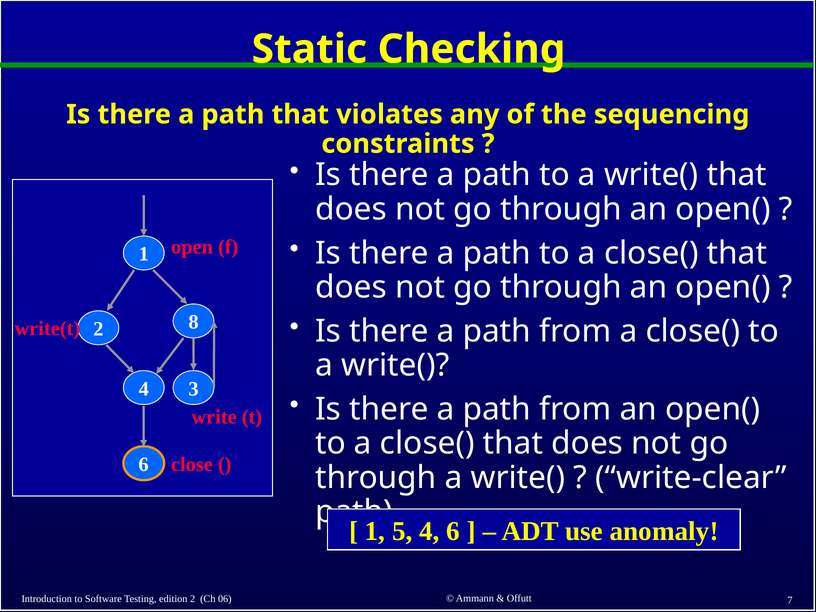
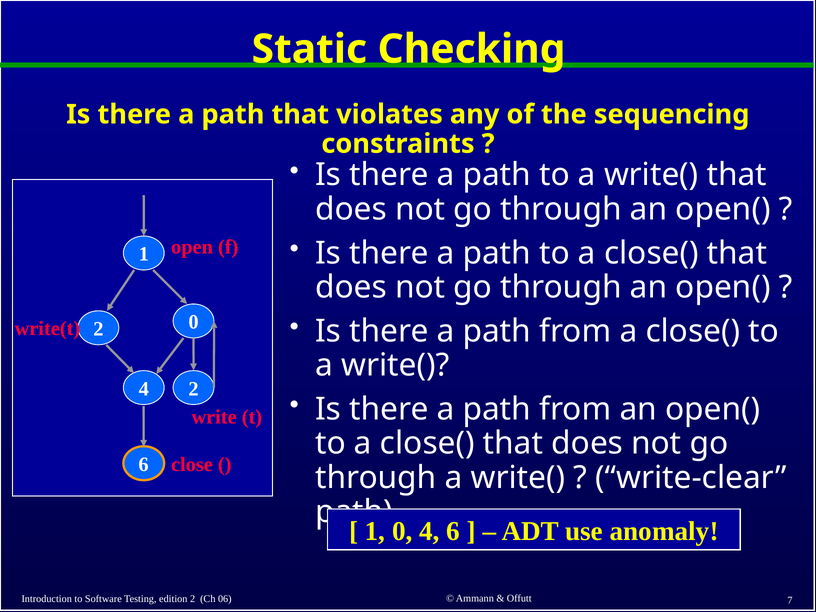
2 8: 8 -> 0 (193, 322)
4 3: 3 -> 2 (193, 389)
5: 5 -> 0 (402, 531)
